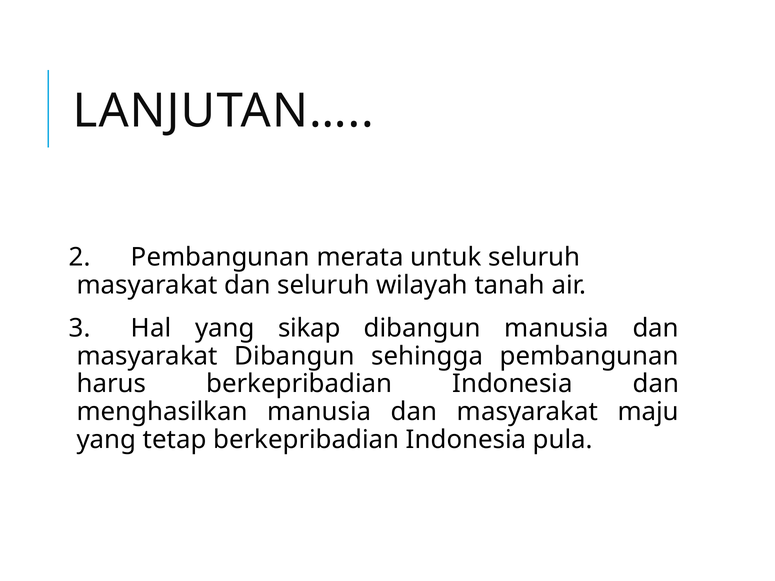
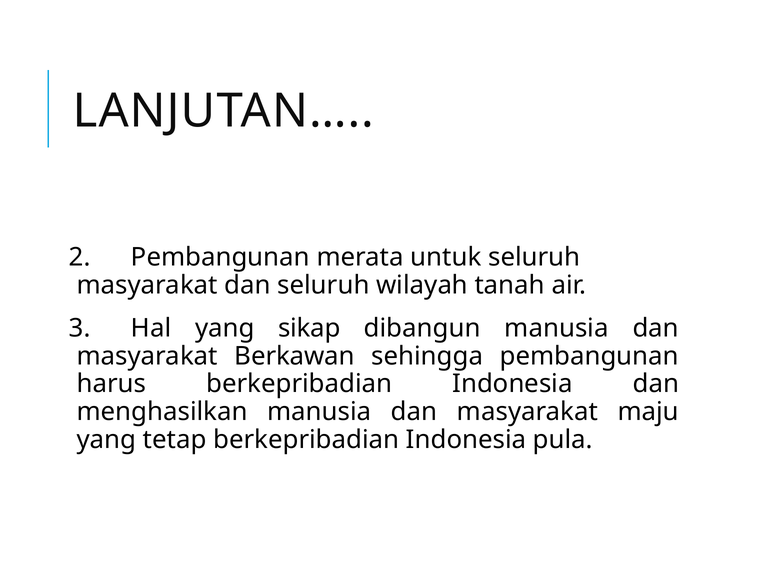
masyarakat Dibangun: Dibangun -> Berkawan (295, 356)
